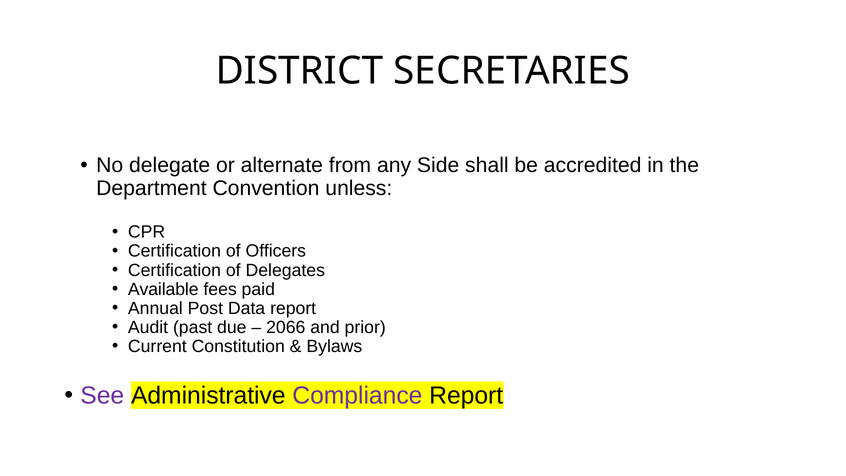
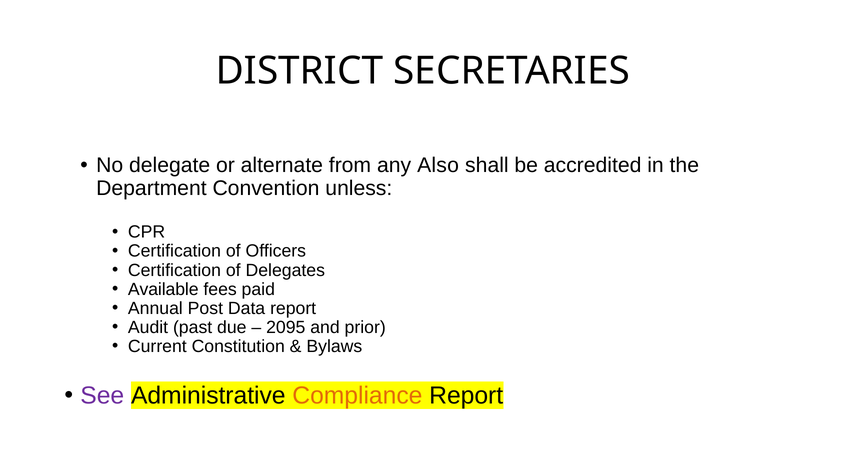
Side: Side -> Also (438, 165)
2066: 2066 -> 2095 (286, 327)
Compliance colour: purple -> orange (357, 396)
